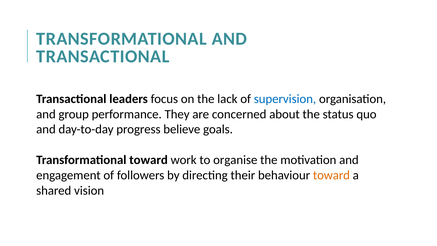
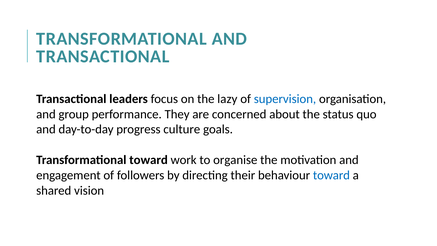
lack: lack -> lazy (227, 99)
believe: believe -> culture (182, 129)
toward colour: orange -> blue (331, 175)
